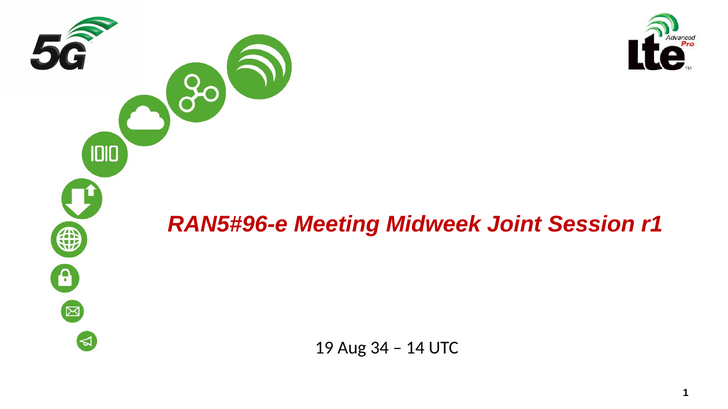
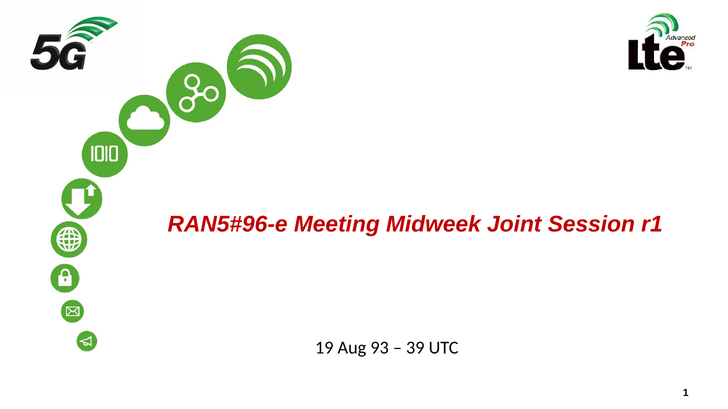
34: 34 -> 93 (380, 348)
14: 14 -> 39 (415, 348)
